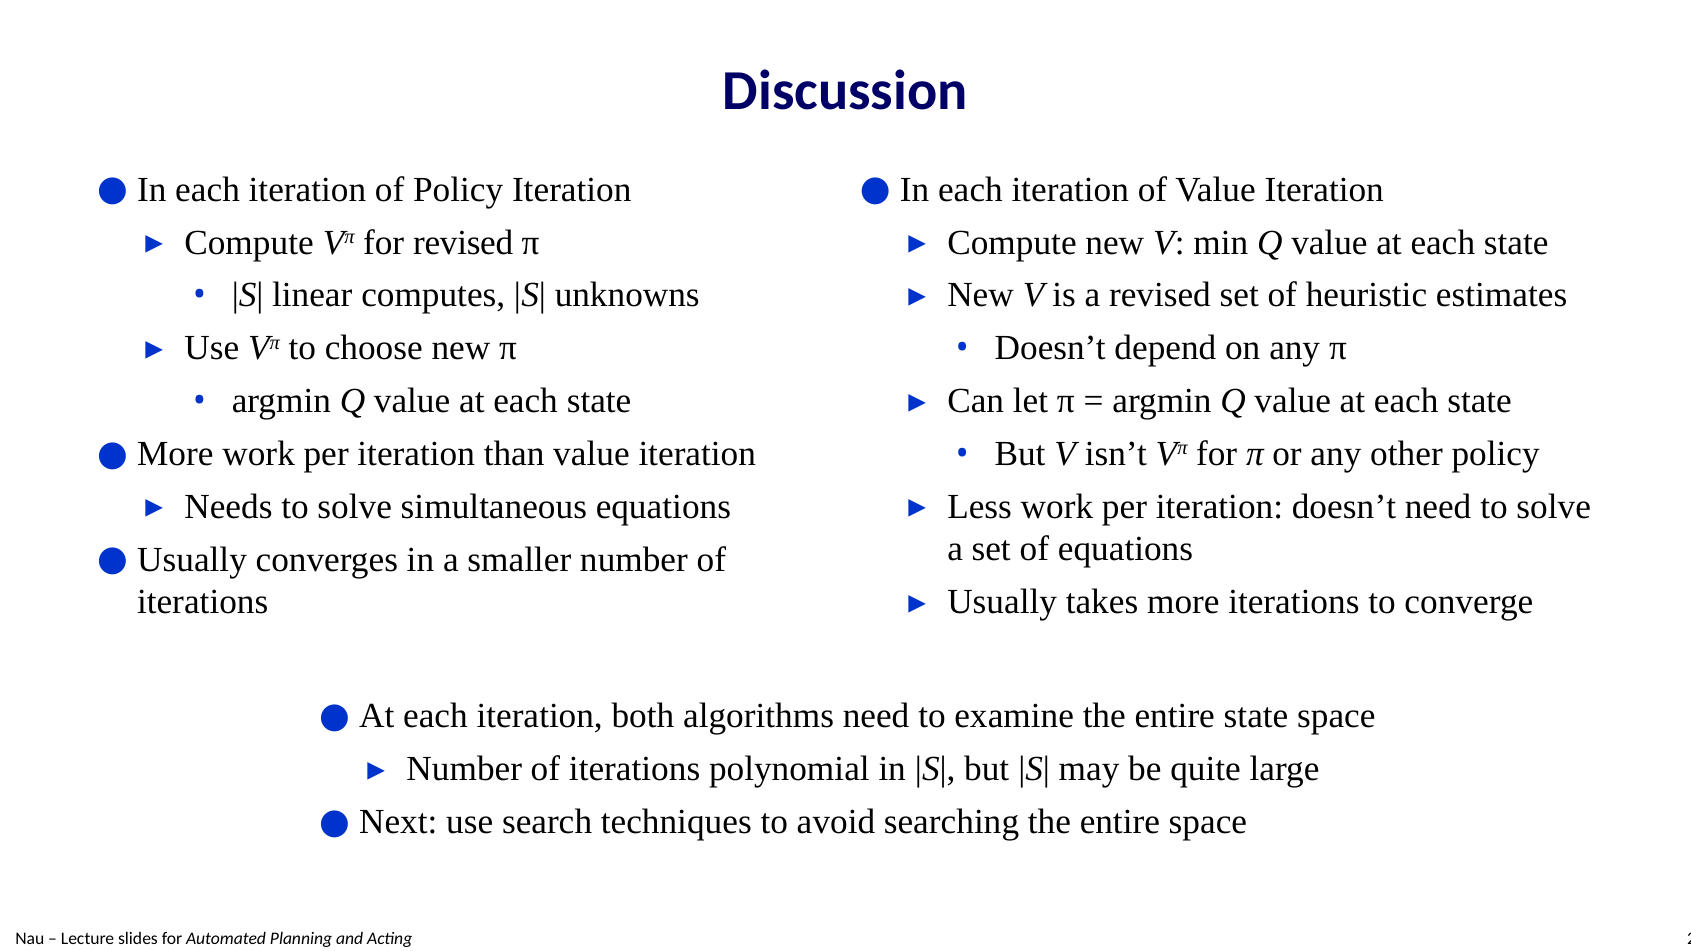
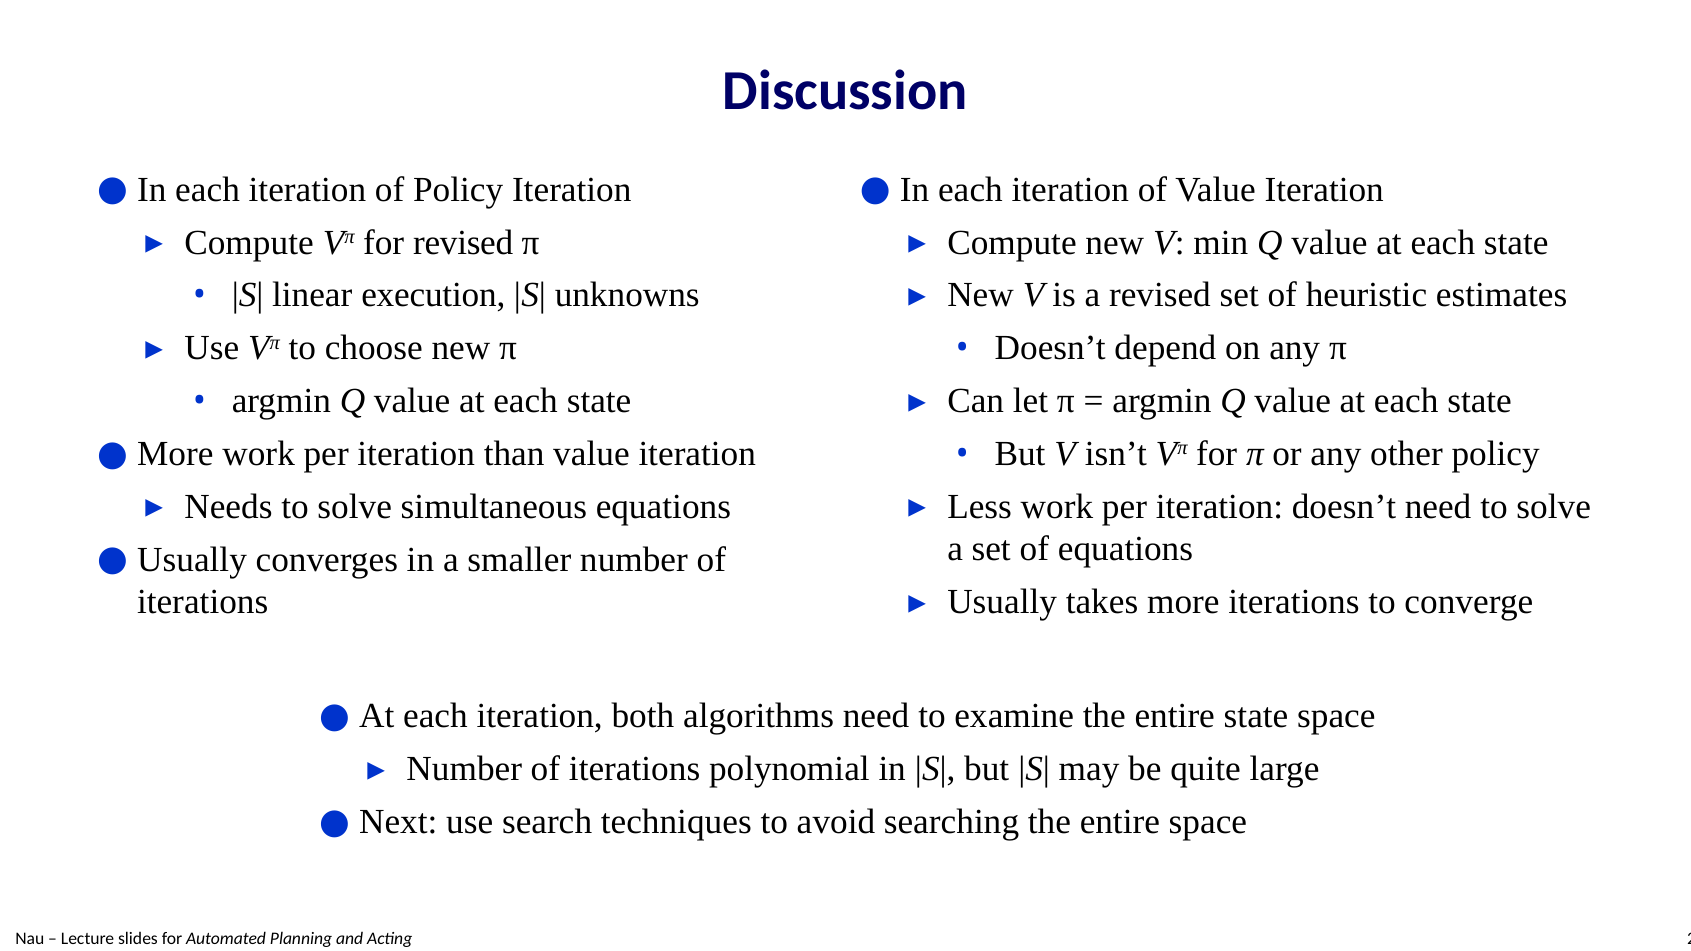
computes: computes -> execution (433, 295)
